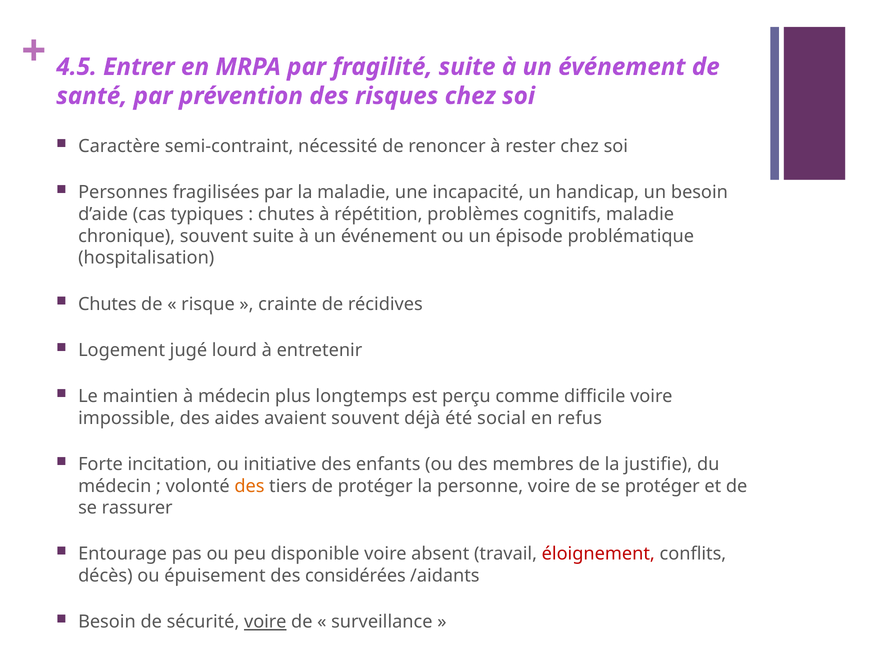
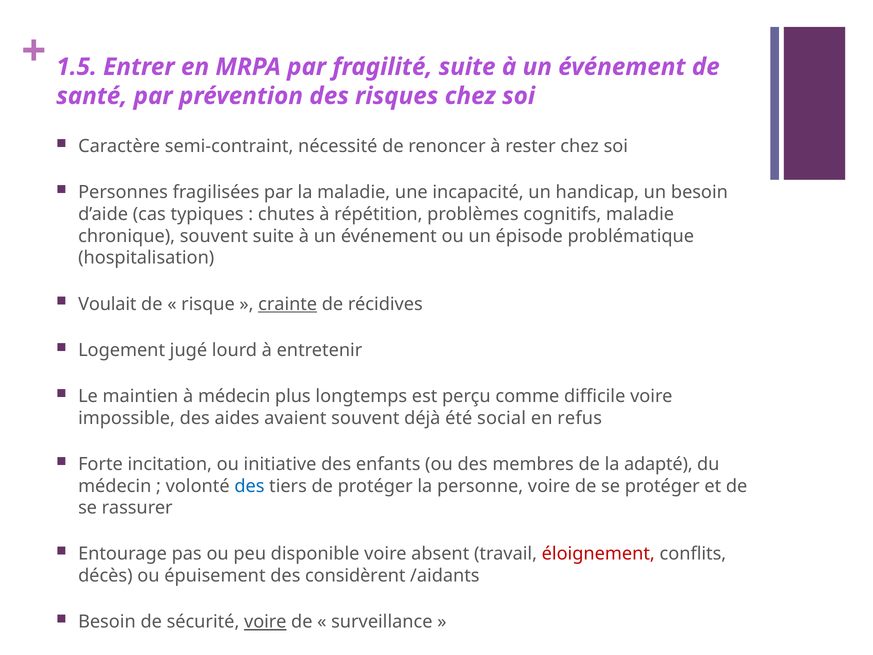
4.5: 4.5 -> 1.5 (77, 67)
Chutes: Chutes -> Voulait (107, 304)
crainte underline: none -> present (288, 304)
justifie: justifie -> adapté (658, 464)
des colour: orange -> blue (249, 486)
considérées: considérées -> considèrent (355, 576)
